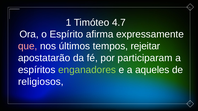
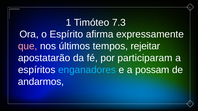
4.7: 4.7 -> 7.3 (119, 23)
enganadores colour: light green -> light blue (87, 70)
aqueles: aqueles -> possam (152, 70)
religiosos: religiosos -> andarmos (41, 82)
